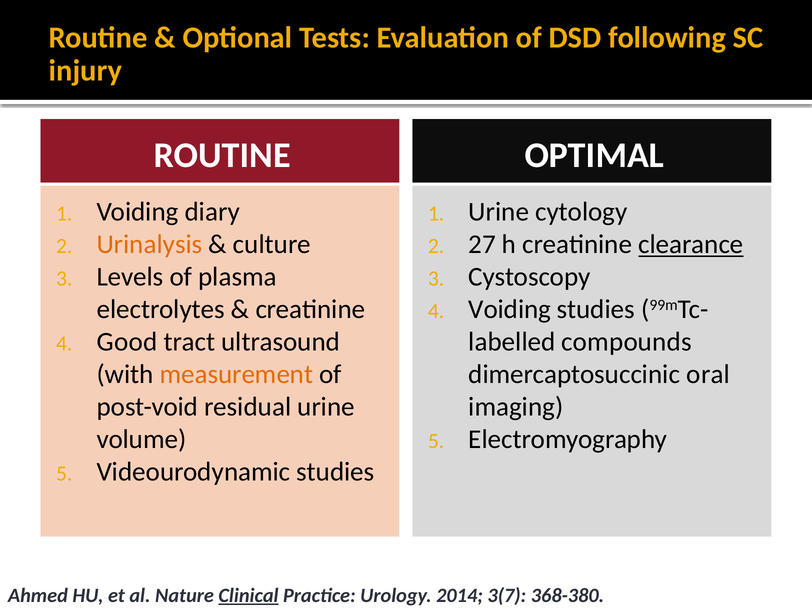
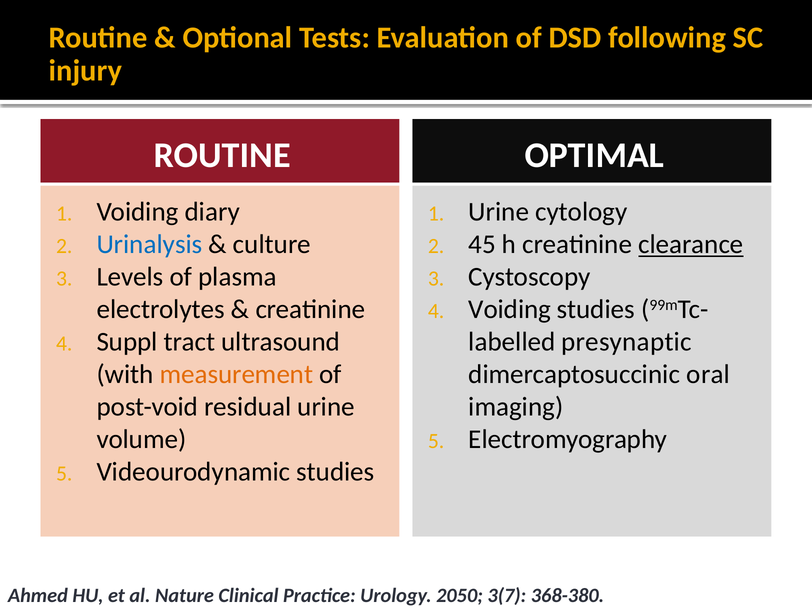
Urinalysis colour: orange -> blue (149, 244)
27: 27 -> 45 (482, 244)
compounds: compounds -> presynaptic (627, 342)
Good: Good -> Suppl (127, 342)
Clinical underline: present -> none (249, 596)
2014: 2014 -> 2050 (460, 596)
